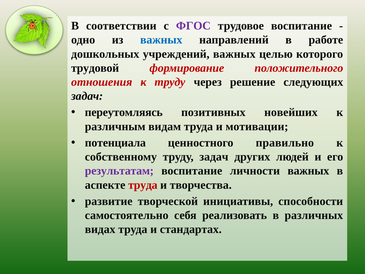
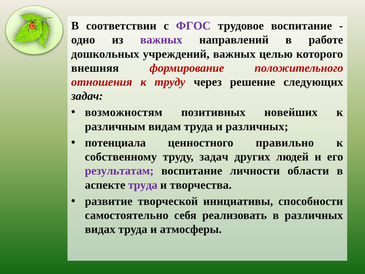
важных colour: blue -> purple (161, 40)
трудовой: трудовой -> внешняя (95, 68)
переутомляясь: переутомляясь -> возможностям (124, 112)
и мотивации: мотивации -> различных (257, 126)
личности важных: важных -> области (308, 171)
труда colour: red -> purple (143, 185)
стандартах: стандартах -> атмосферы (191, 229)
